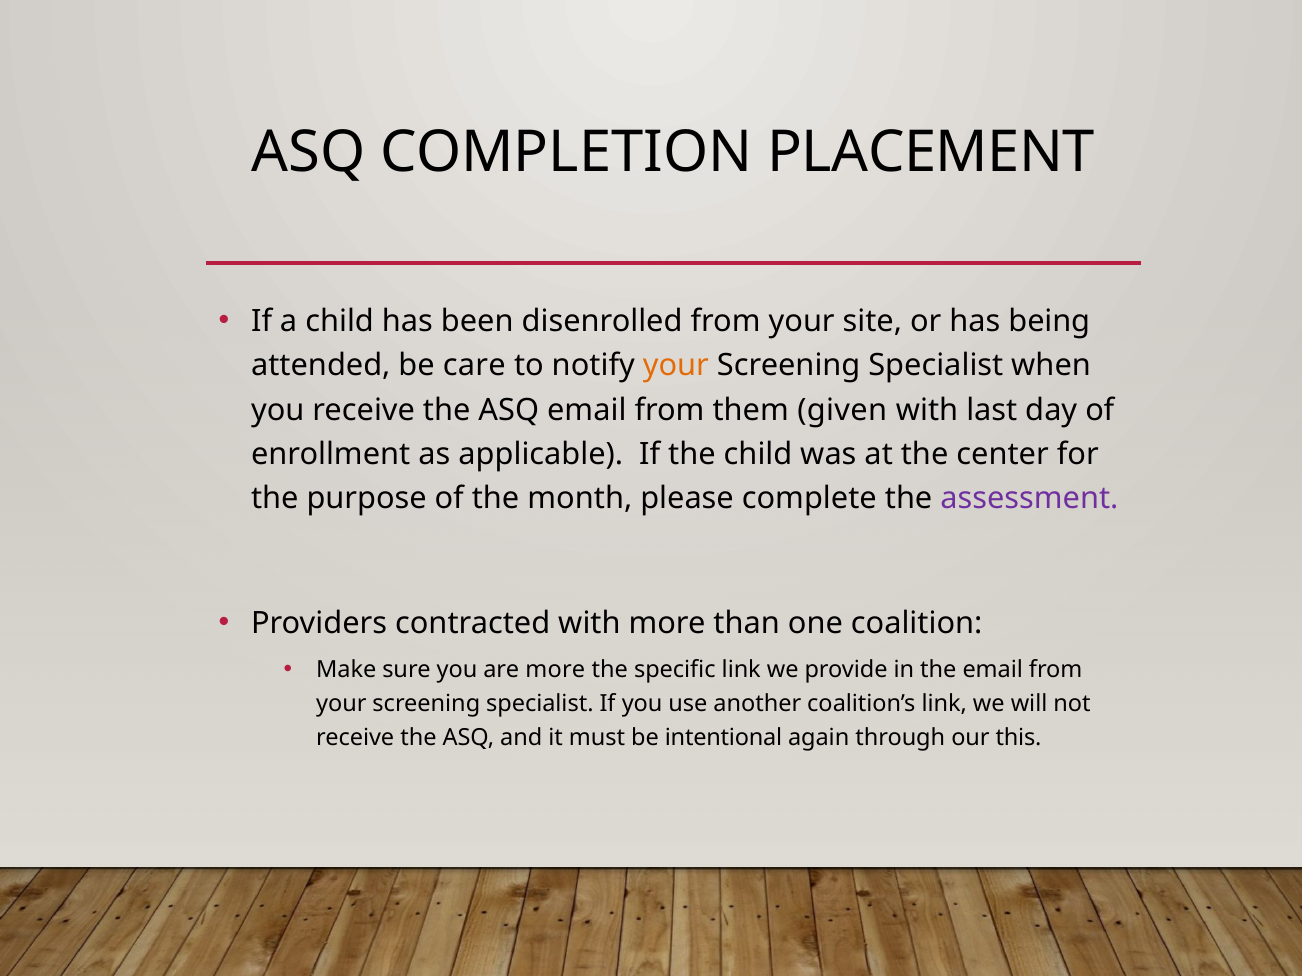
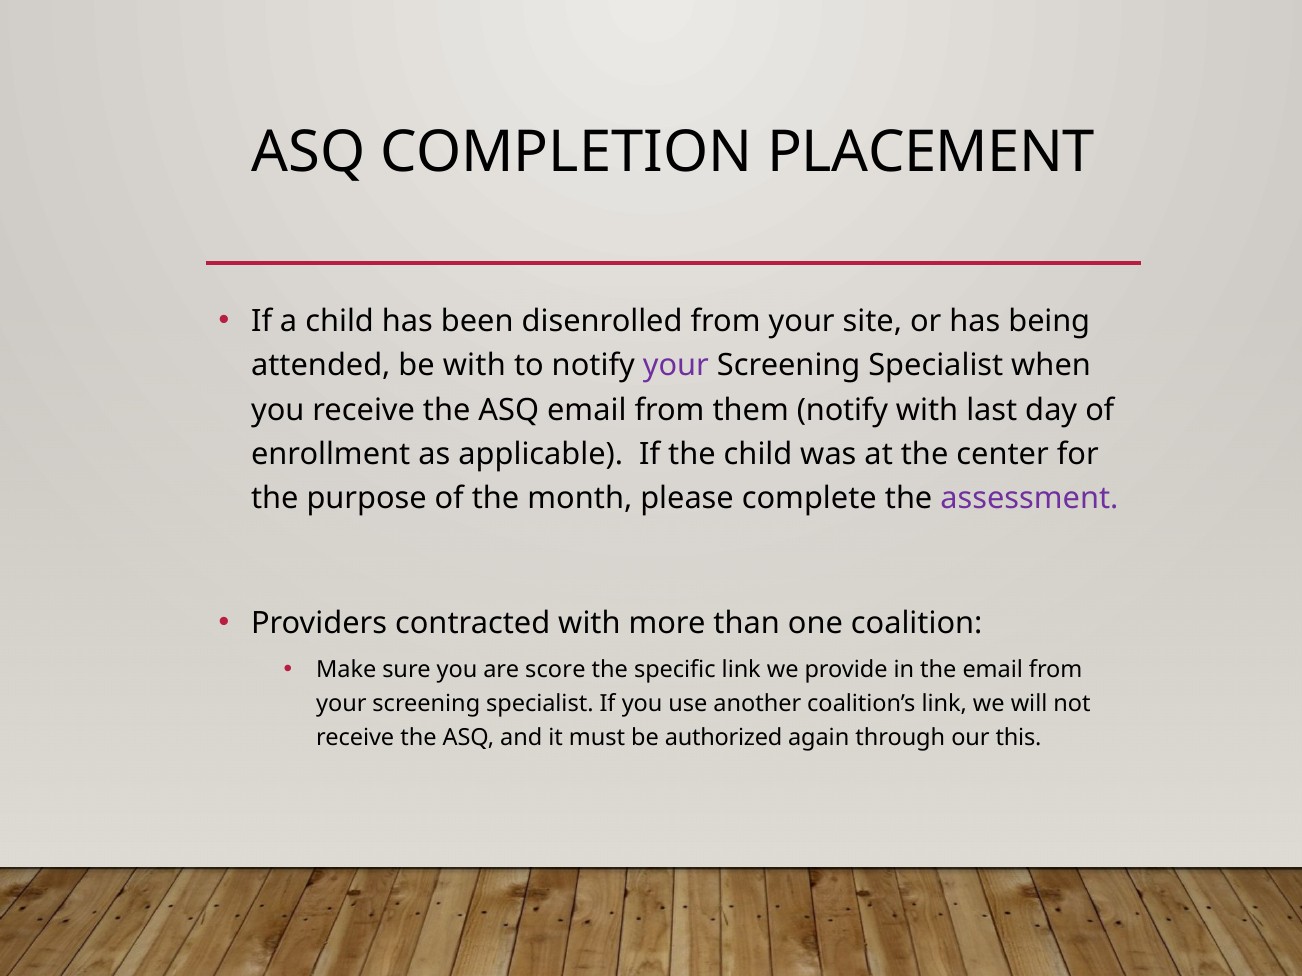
be care: care -> with (474, 366)
your colour: orange -> purple (676, 366)
them given: given -> notify (842, 410)
are more: more -> score (555, 670)
intentional: intentional -> authorized (724, 738)
